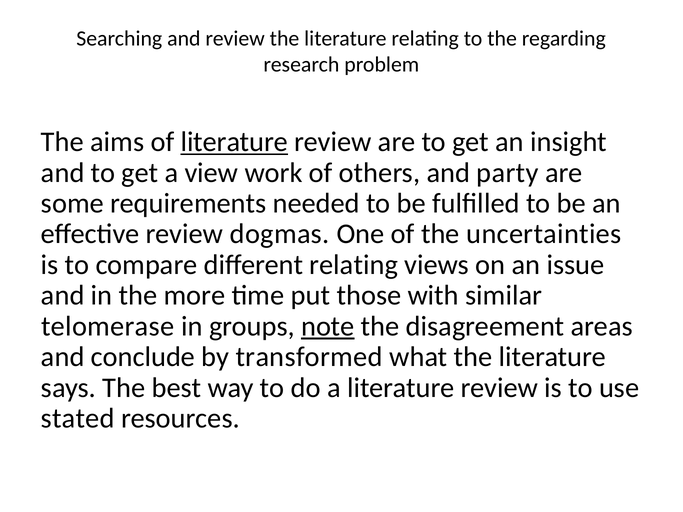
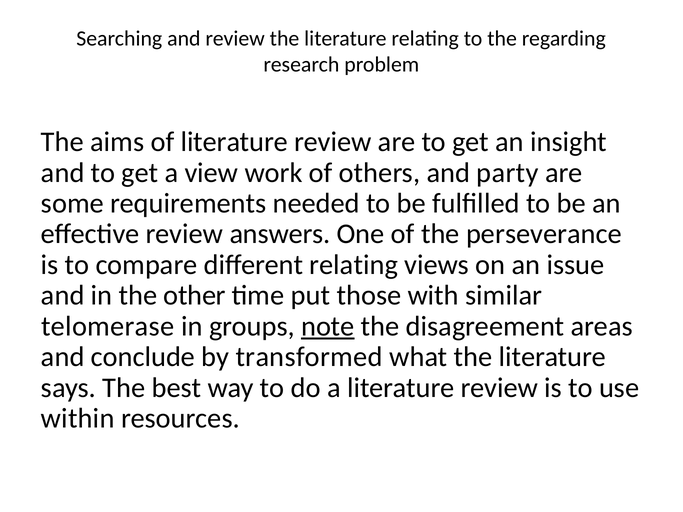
literature underline: present -> none (234, 142)
dogmas: dogmas -> answers (280, 234)
uncertainties: uncertainties -> perseverance (544, 234)
more: more -> other (195, 296)
stated: stated -> within (78, 419)
